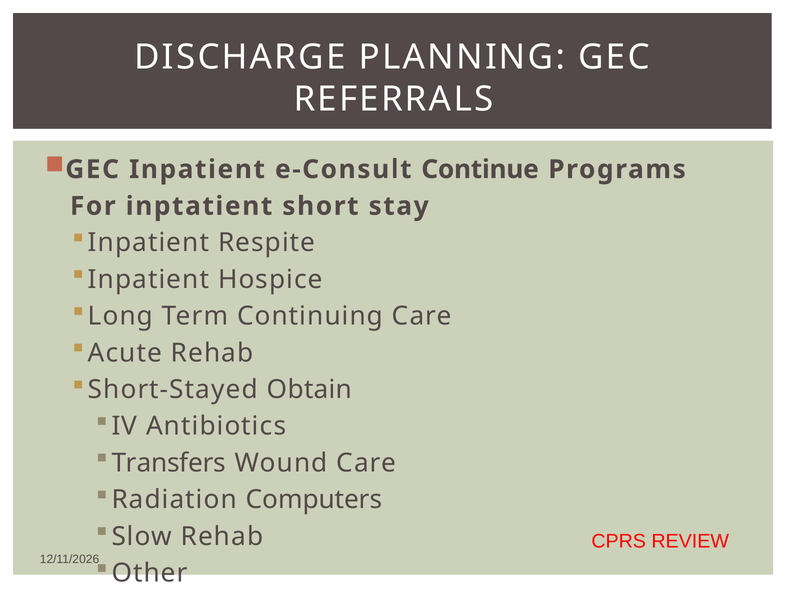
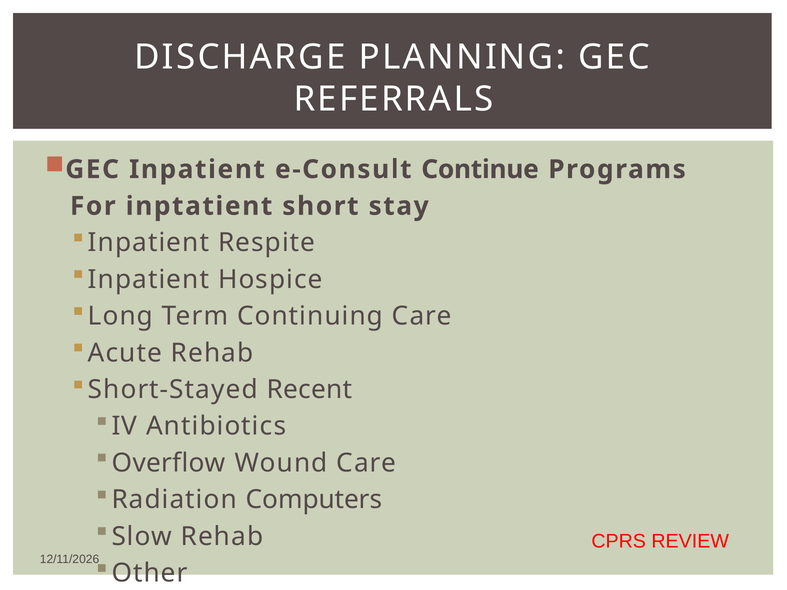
Obtain: Obtain -> Recent (309, 390)
Transfers: Transfers -> Overflow (169, 463)
